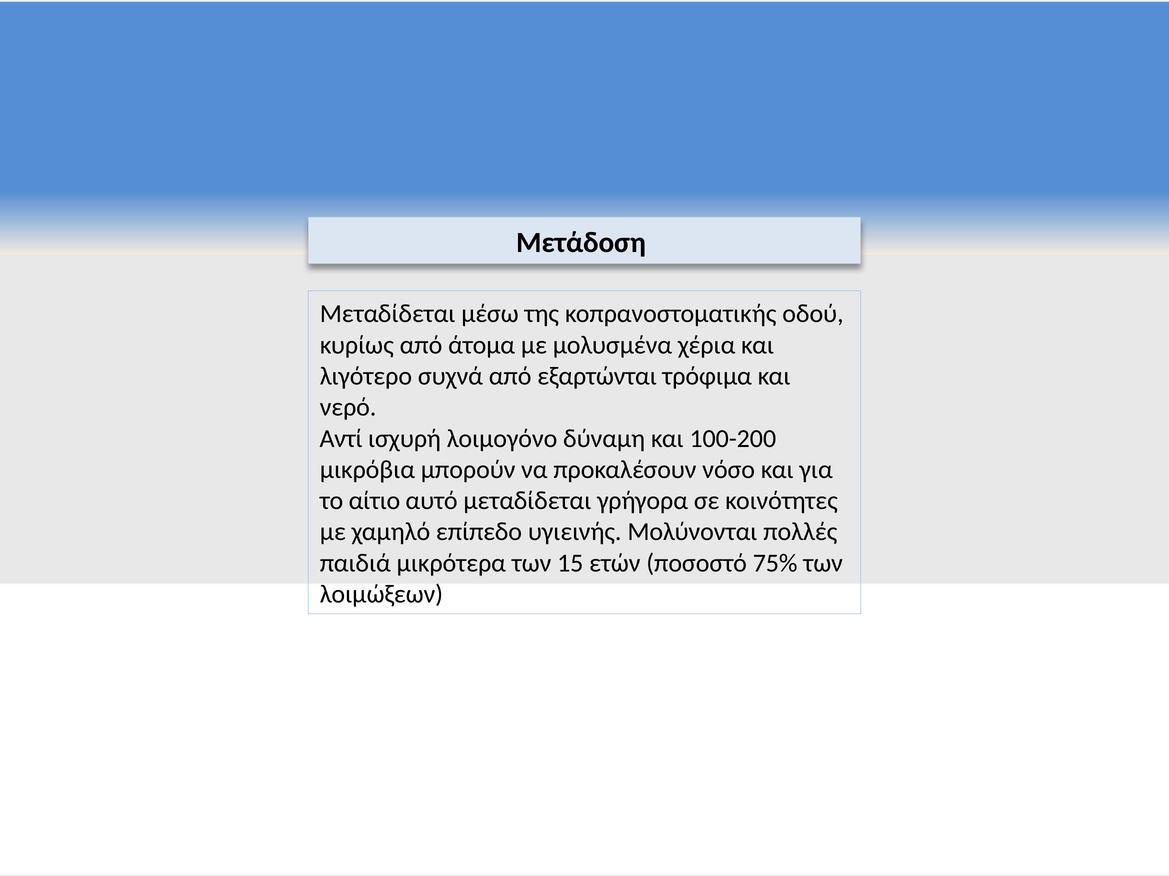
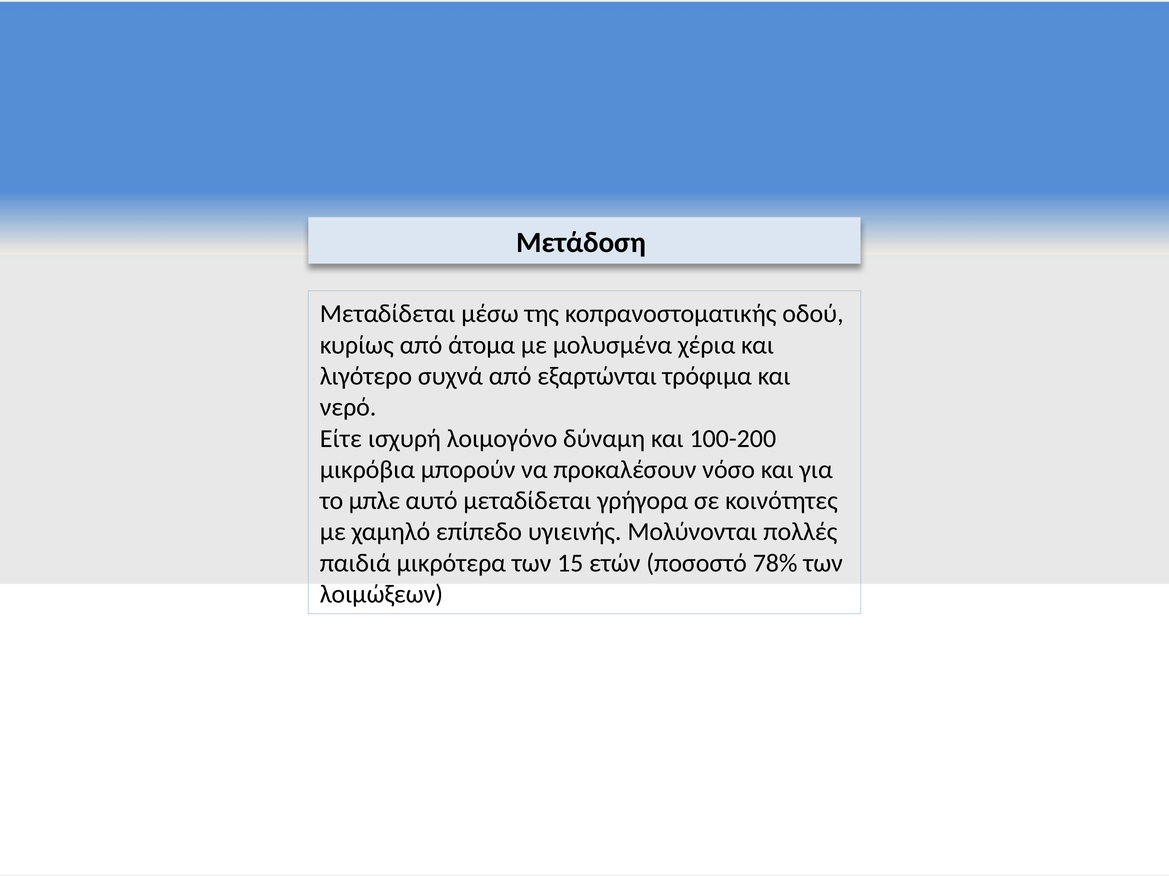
Αντί: Αντί -> Είτε (341, 439)
αίτιο: αίτιο -> μπλε (374, 501)
75%: 75% -> 78% (775, 563)
